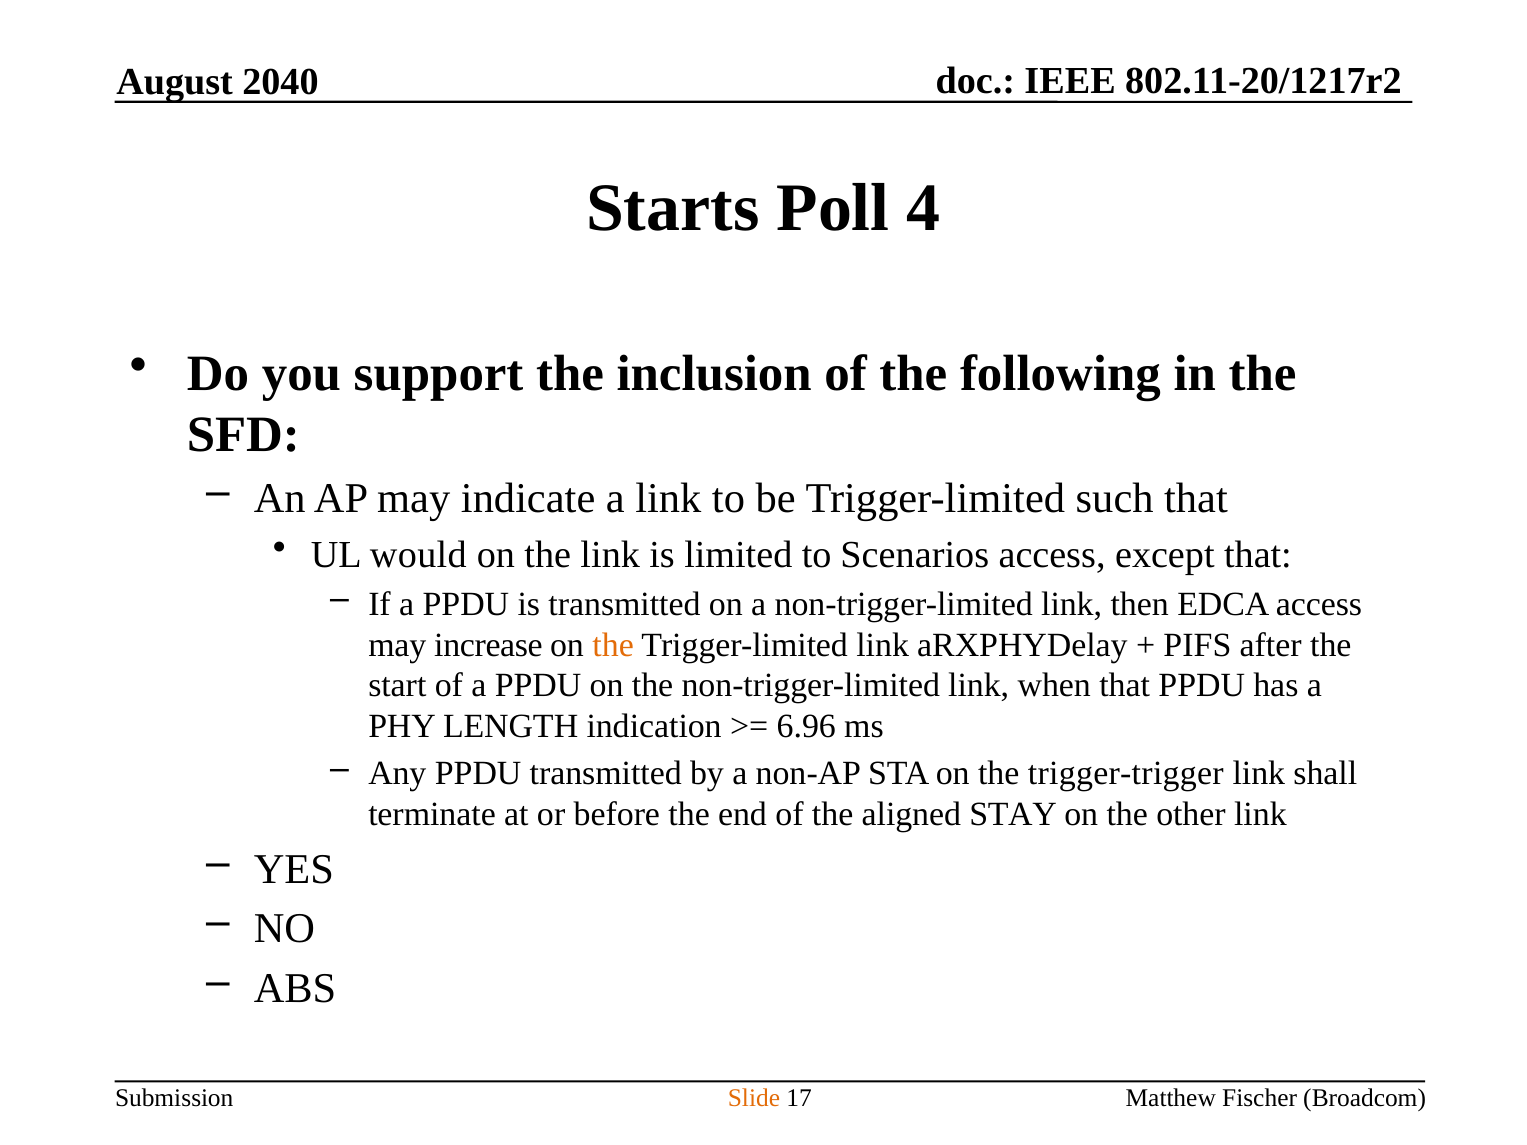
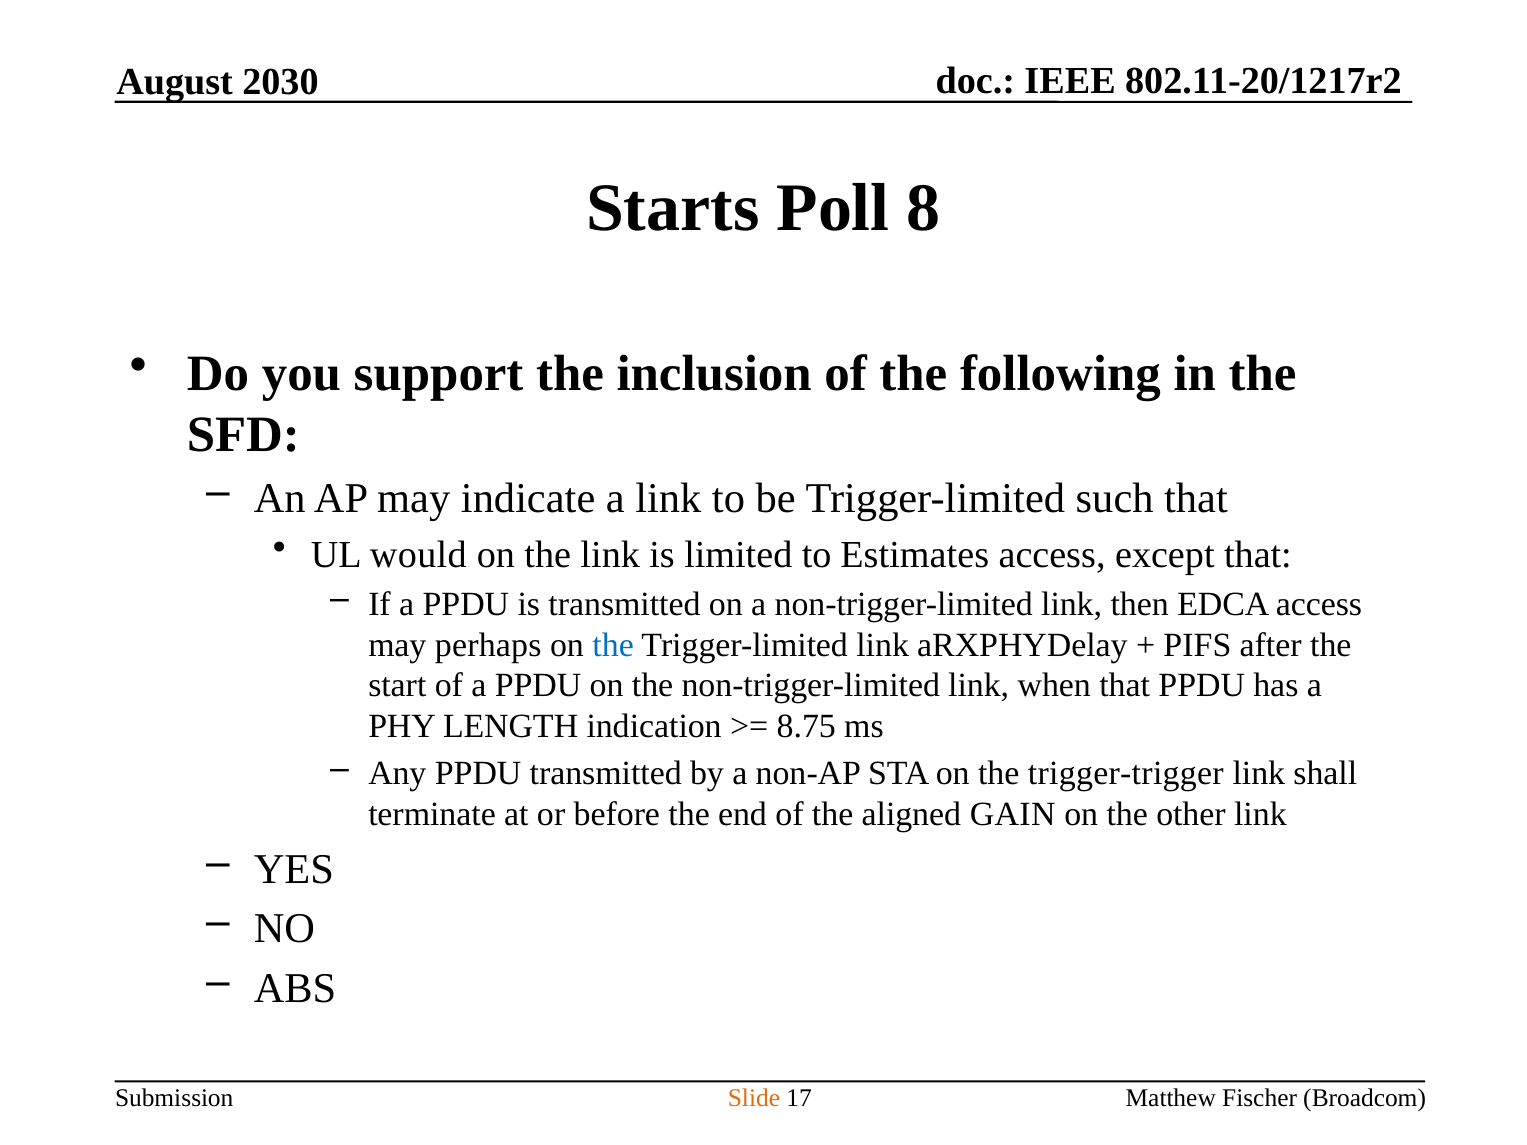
2040: 2040 -> 2030 (280, 81)
4: 4 -> 8 (923, 208)
Scenarios: Scenarios -> Estimates (915, 555)
increase: increase -> perhaps (488, 645)
the colour: orange -> blue (613, 645)
6.96: 6.96 -> 8.75 (806, 726)
STAY: STAY -> GAIN (1013, 815)
